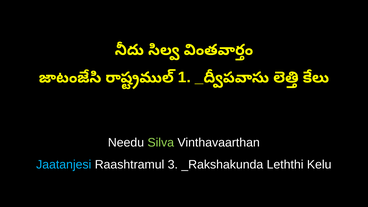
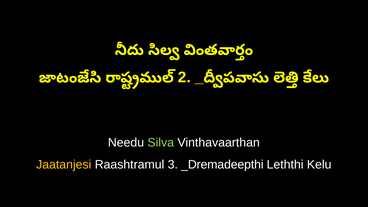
1: 1 -> 2 (184, 77)
Jaatanjesi colour: light blue -> yellow (64, 165)
_Rakshakunda: _Rakshakunda -> _Dremadeepthi (222, 165)
